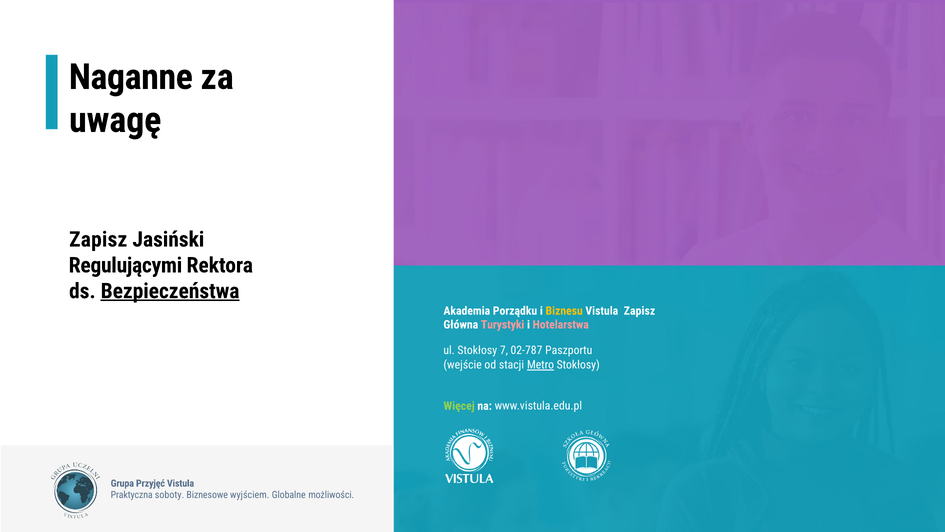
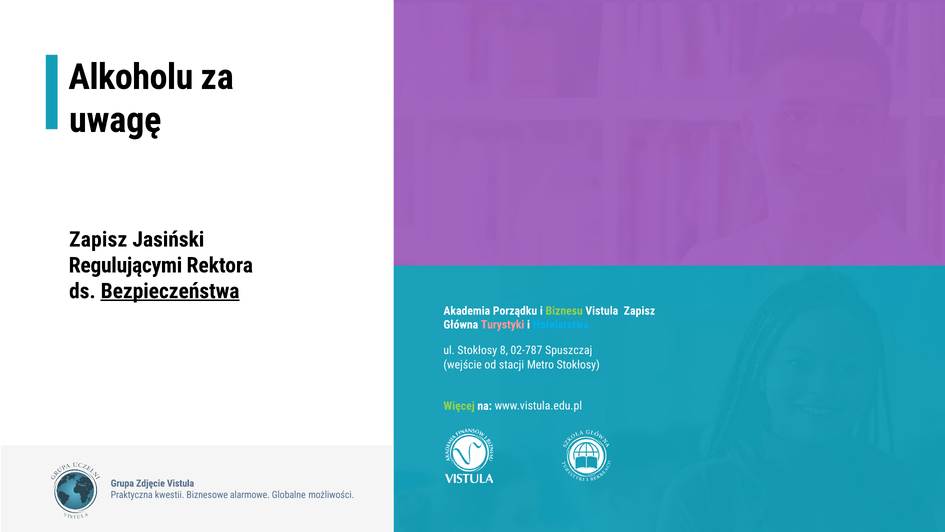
Naganne: Naganne -> Alkoholu (131, 77)
Biznesu colour: yellow -> light green (564, 311)
Hotelarstwa colour: pink -> light blue (561, 324)
7: 7 -> 8 (504, 350)
Paszportu: Paszportu -> Spuszczaj (569, 350)
Metro underline: present -> none (541, 365)
Przyjęć: Przyjęć -> Zdjęcie (150, 483)
soboty: soboty -> kwestii (170, 495)
wyjściem: wyjściem -> alarmowe (250, 495)
